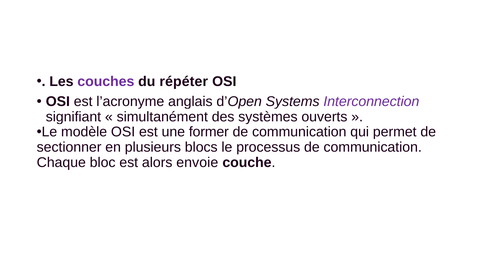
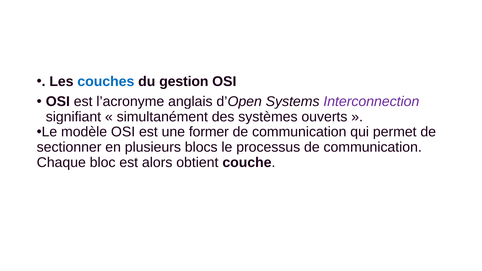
couches colour: purple -> blue (106, 81)
répéter: répéter -> gestion (184, 81)
envoie: envoie -> obtient (197, 162)
